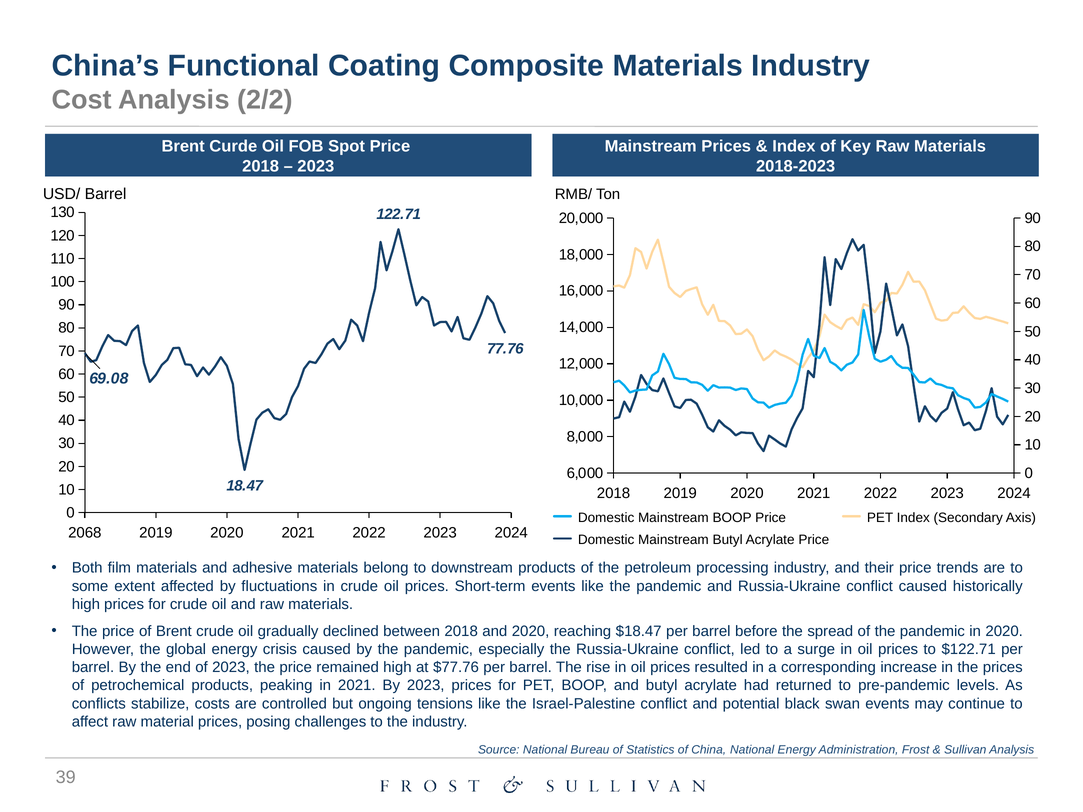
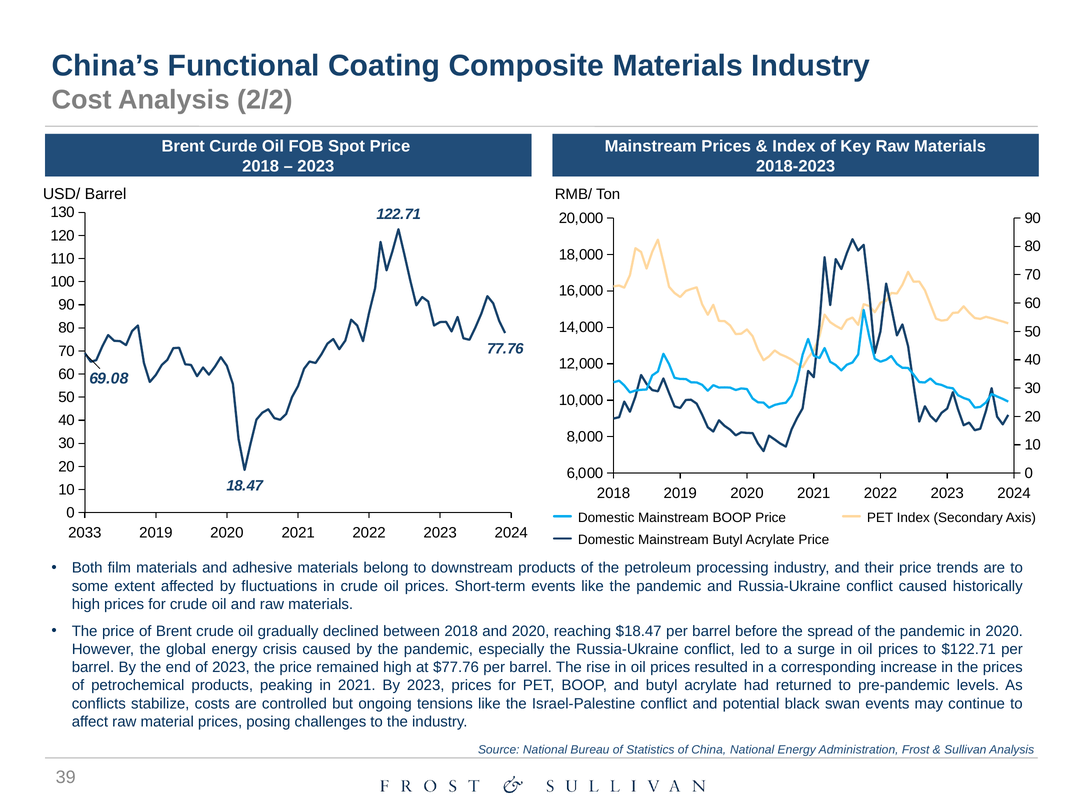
2068: 2068 -> 2033 (85, 533)
